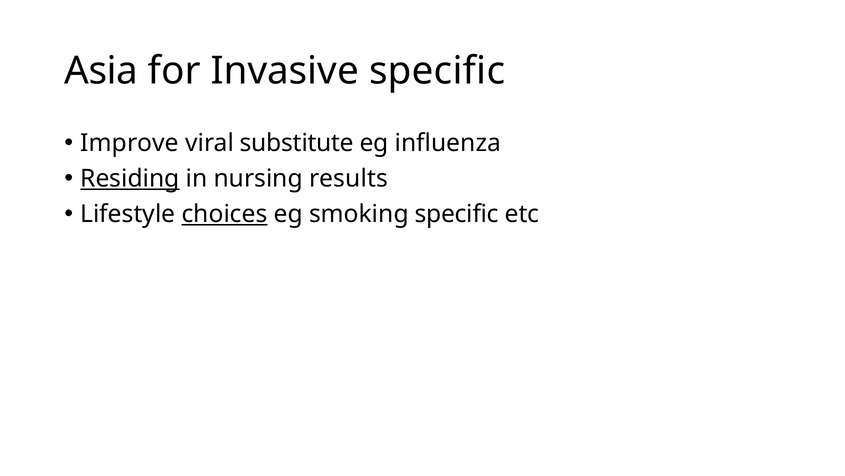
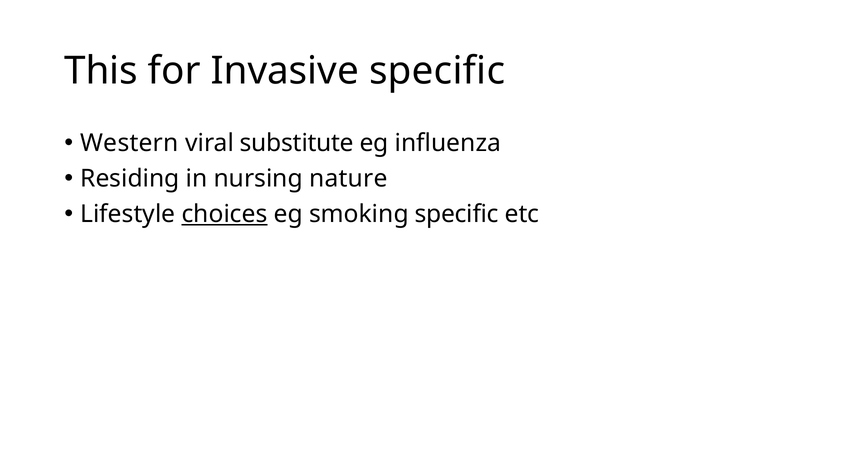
Asia: Asia -> This (101, 71)
Improve: Improve -> Western (129, 143)
Residing underline: present -> none (130, 178)
results: results -> nature (348, 178)
